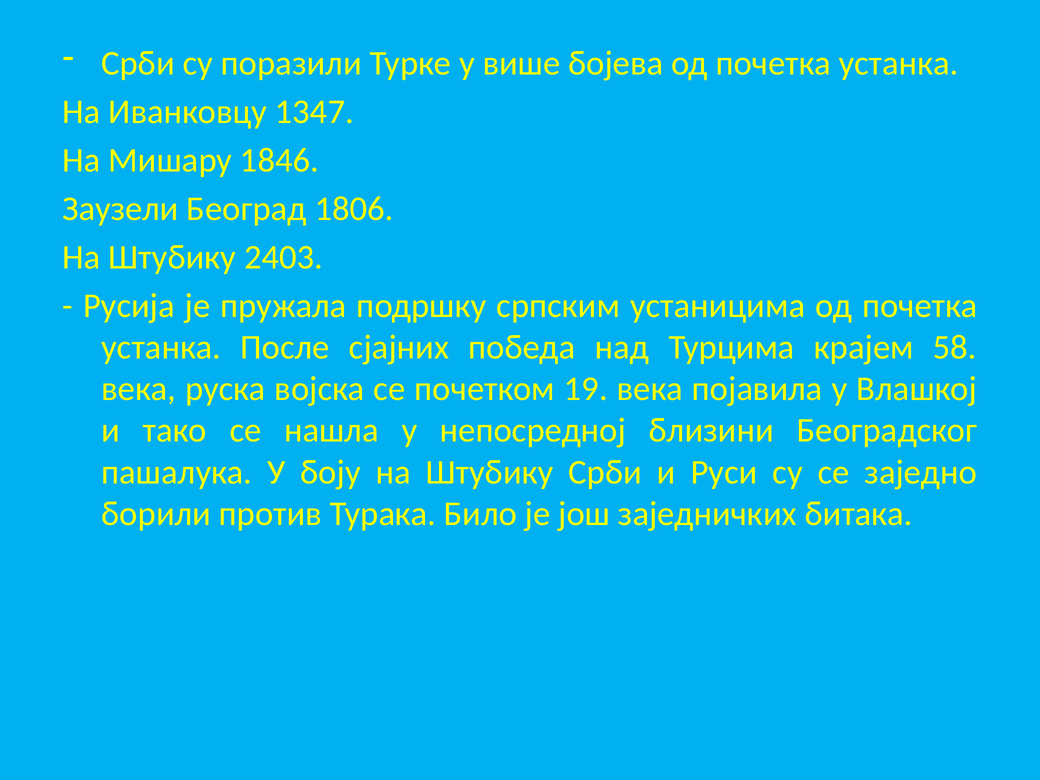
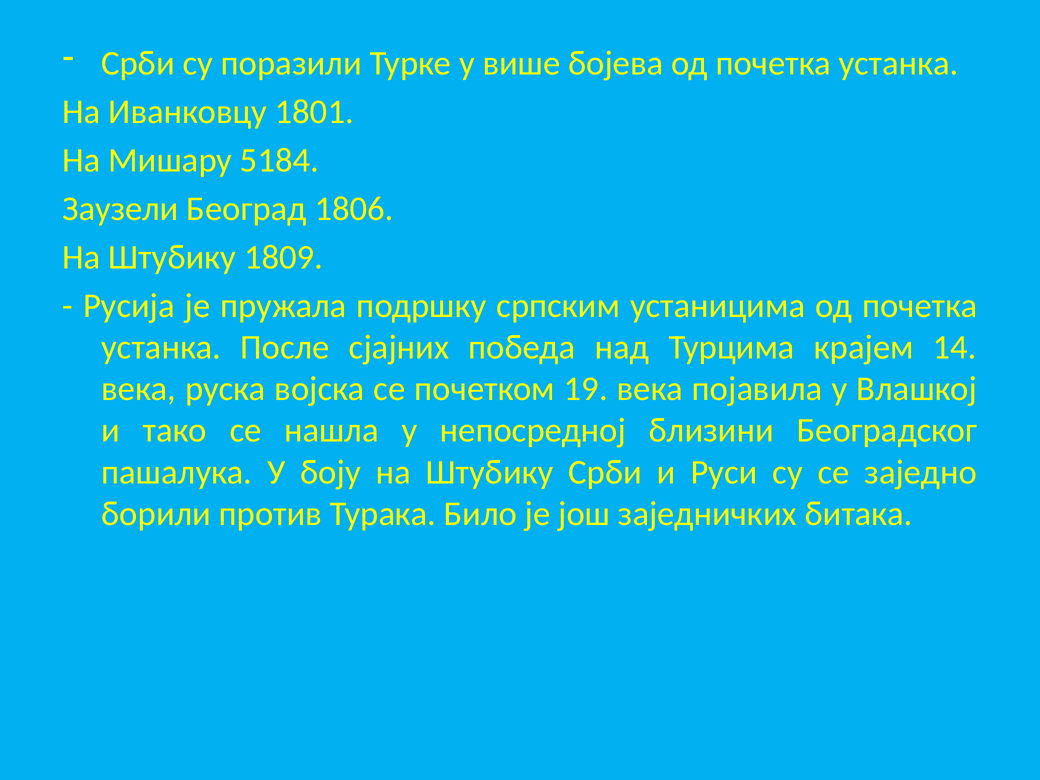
1347: 1347 -> 1801 (314, 112)
1846: 1846 -> 5184 (280, 160)
2403: 2403 -> 1809 (284, 257)
58: 58 -> 14 (955, 347)
